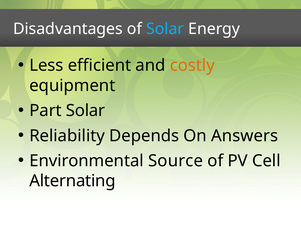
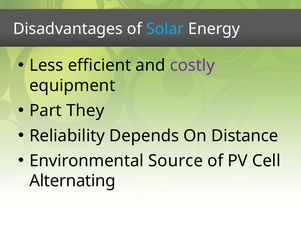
costly colour: orange -> purple (192, 65)
Part Solar: Solar -> They (85, 111)
Answers: Answers -> Distance (245, 136)
